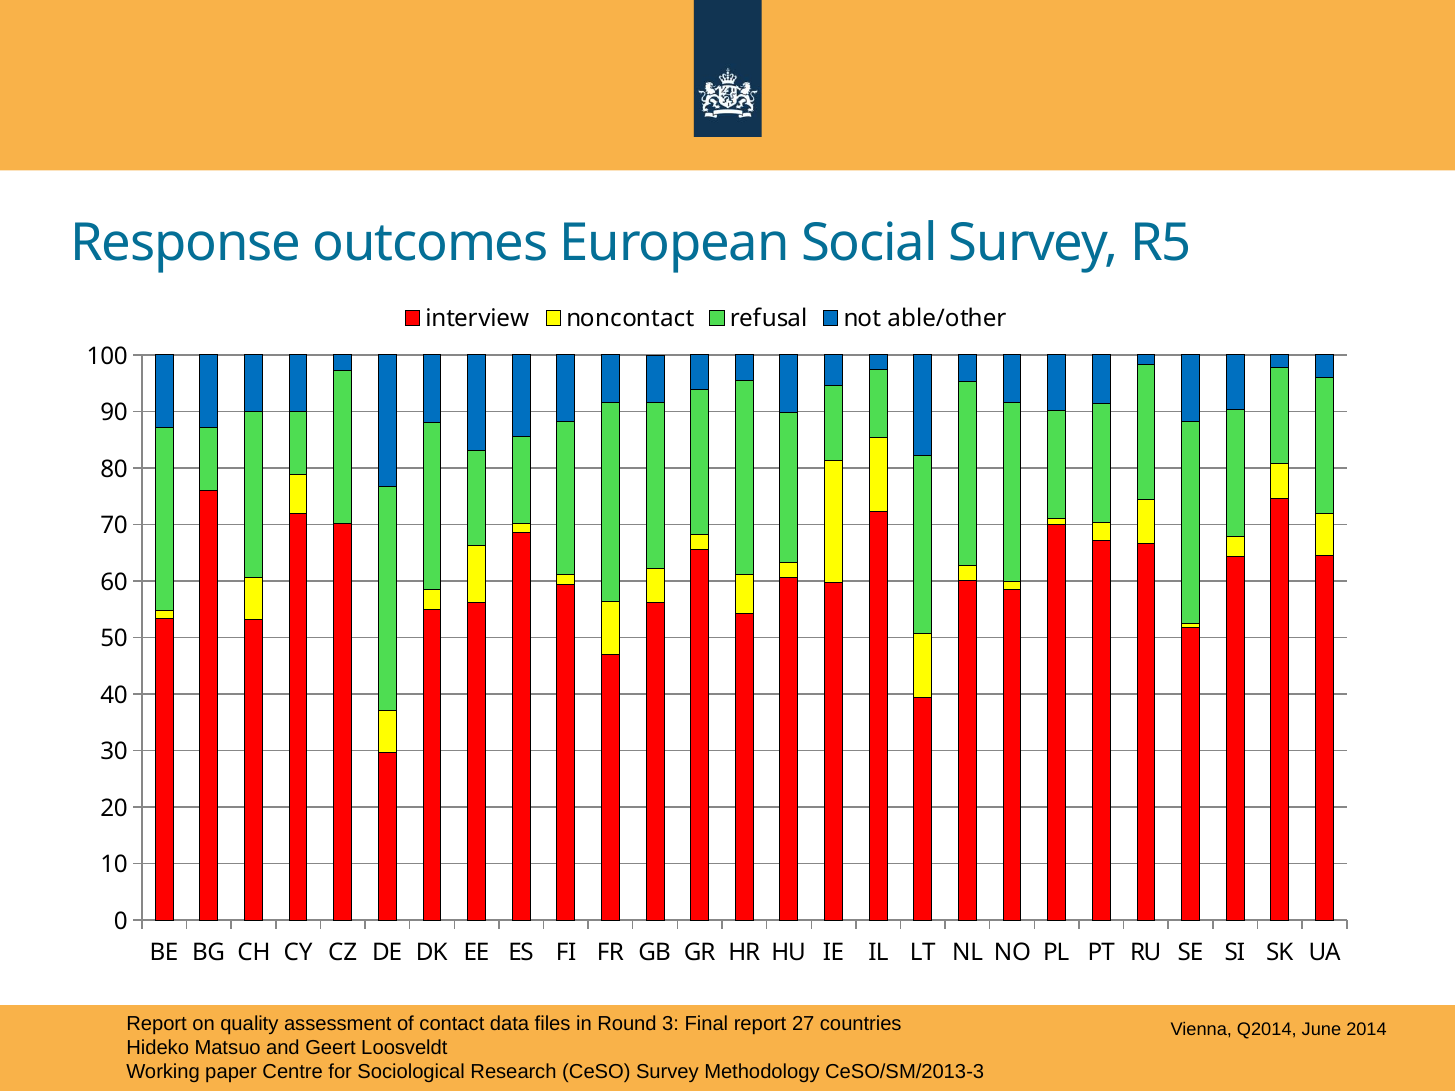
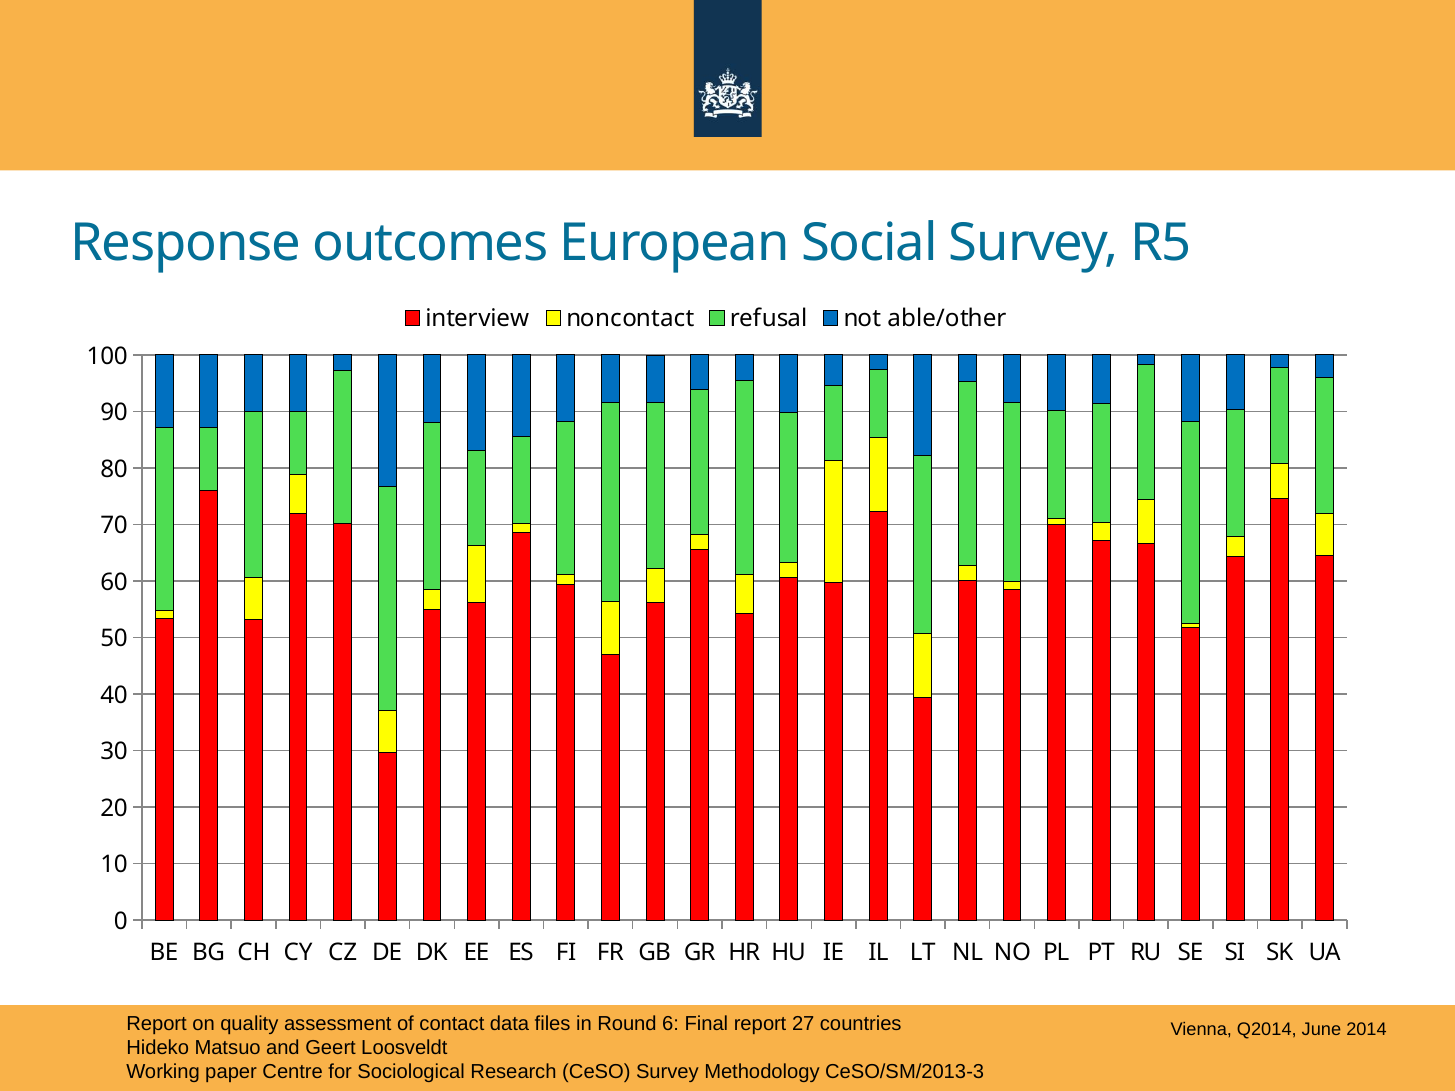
3: 3 -> 6 (671, 1024)
